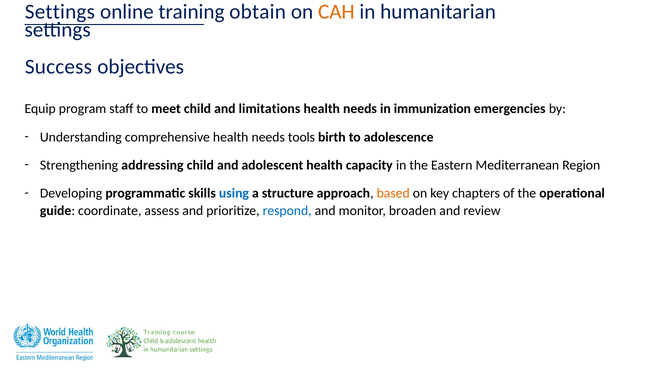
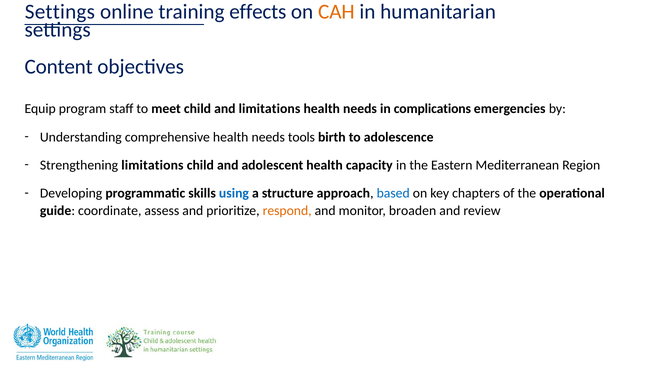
obtain: obtain -> effects (258, 12)
Success: Success -> Content (59, 67)
immunization: immunization -> complications (432, 109)
Strengthening addressing: addressing -> limitations (152, 165)
based colour: orange -> blue (393, 193)
respond colour: blue -> orange (287, 211)
